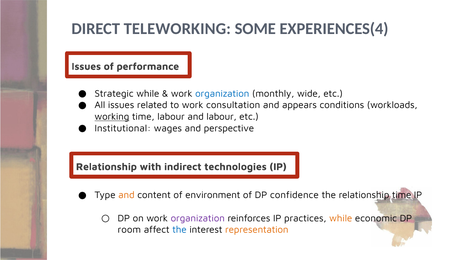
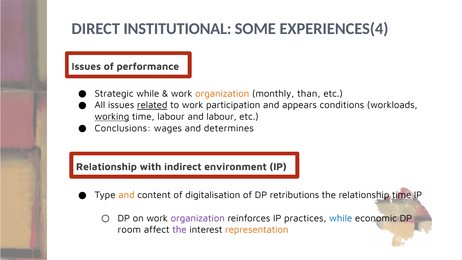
TELEWORKING: TELEWORKING -> INSTITUTIONAL (177, 29)
organization colour: blue -> orange (222, 94)
wide: wide -> than (309, 94)
related underline: none -> present (152, 105)
consultation: consultation -> participation (233, 105)
Institutional: Institutional -> Conclusions (123, 128)
perspective: perspective -> determines (229, 128)
technologies: technologies -> environment (236, 167)
environment: environment -> digitalisation (213, 195)
confidence: confidence -> retributions (295, 195)
while colour: orange -> blue (341, 218)
the colour: blue -> purple (179, 230)
